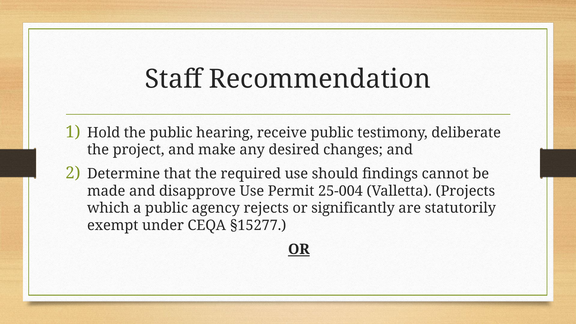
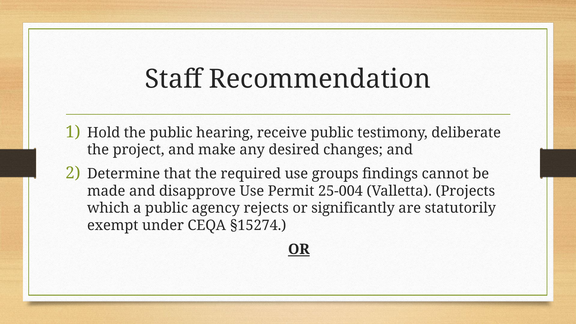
should: should -> groups (335, 174)
§15277: §15277 -> §15274 (258, 225)
